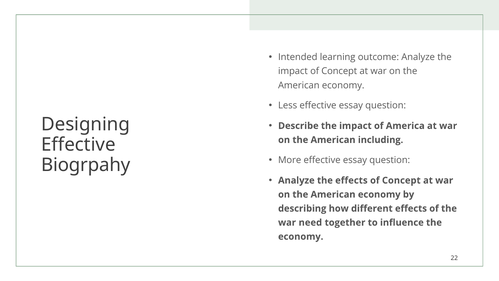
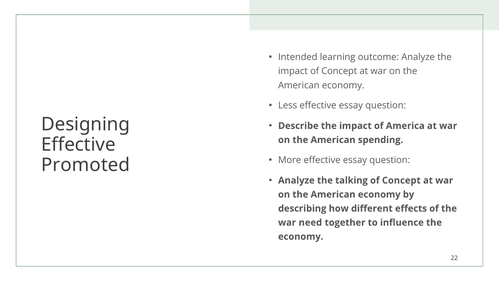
including: including -> spending (381, 140)
Biogrpahy: Biogrpahy -> Promoted (86, 165)
the effects: effects -> talking (351, 180)
